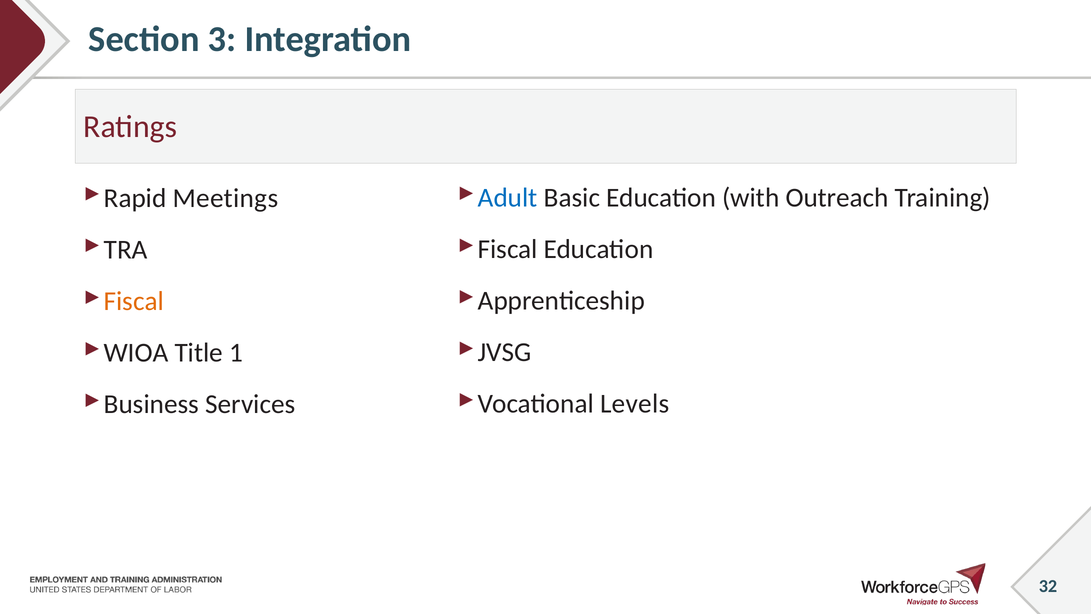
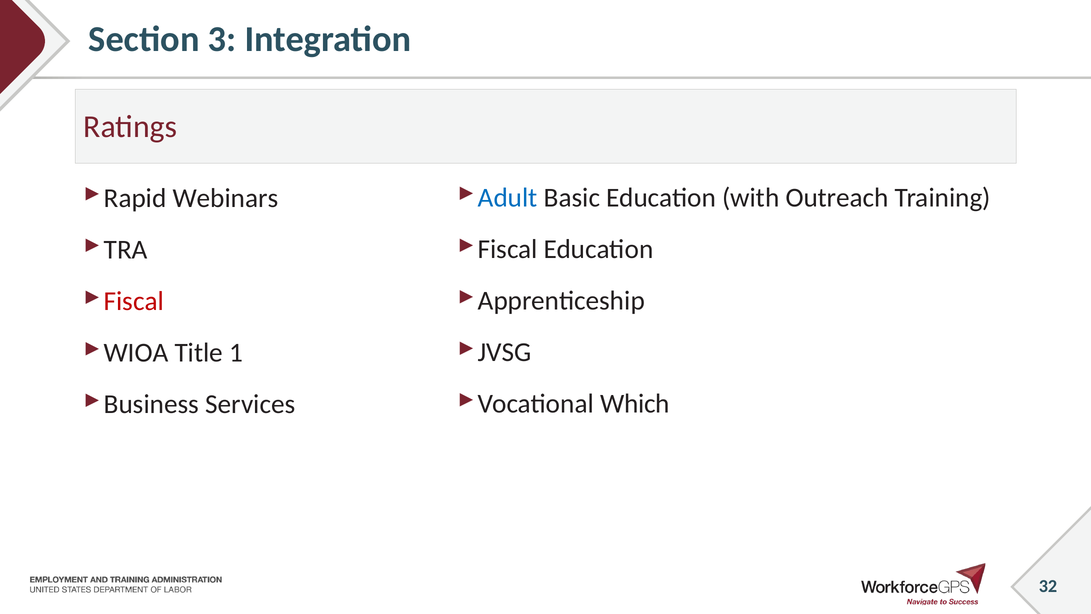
Meetings: Meetings -> Webinars (226, 198)
Fiscal colour: orange -> red (134, 301)
Levels: Levels -> Which (635, 404)
